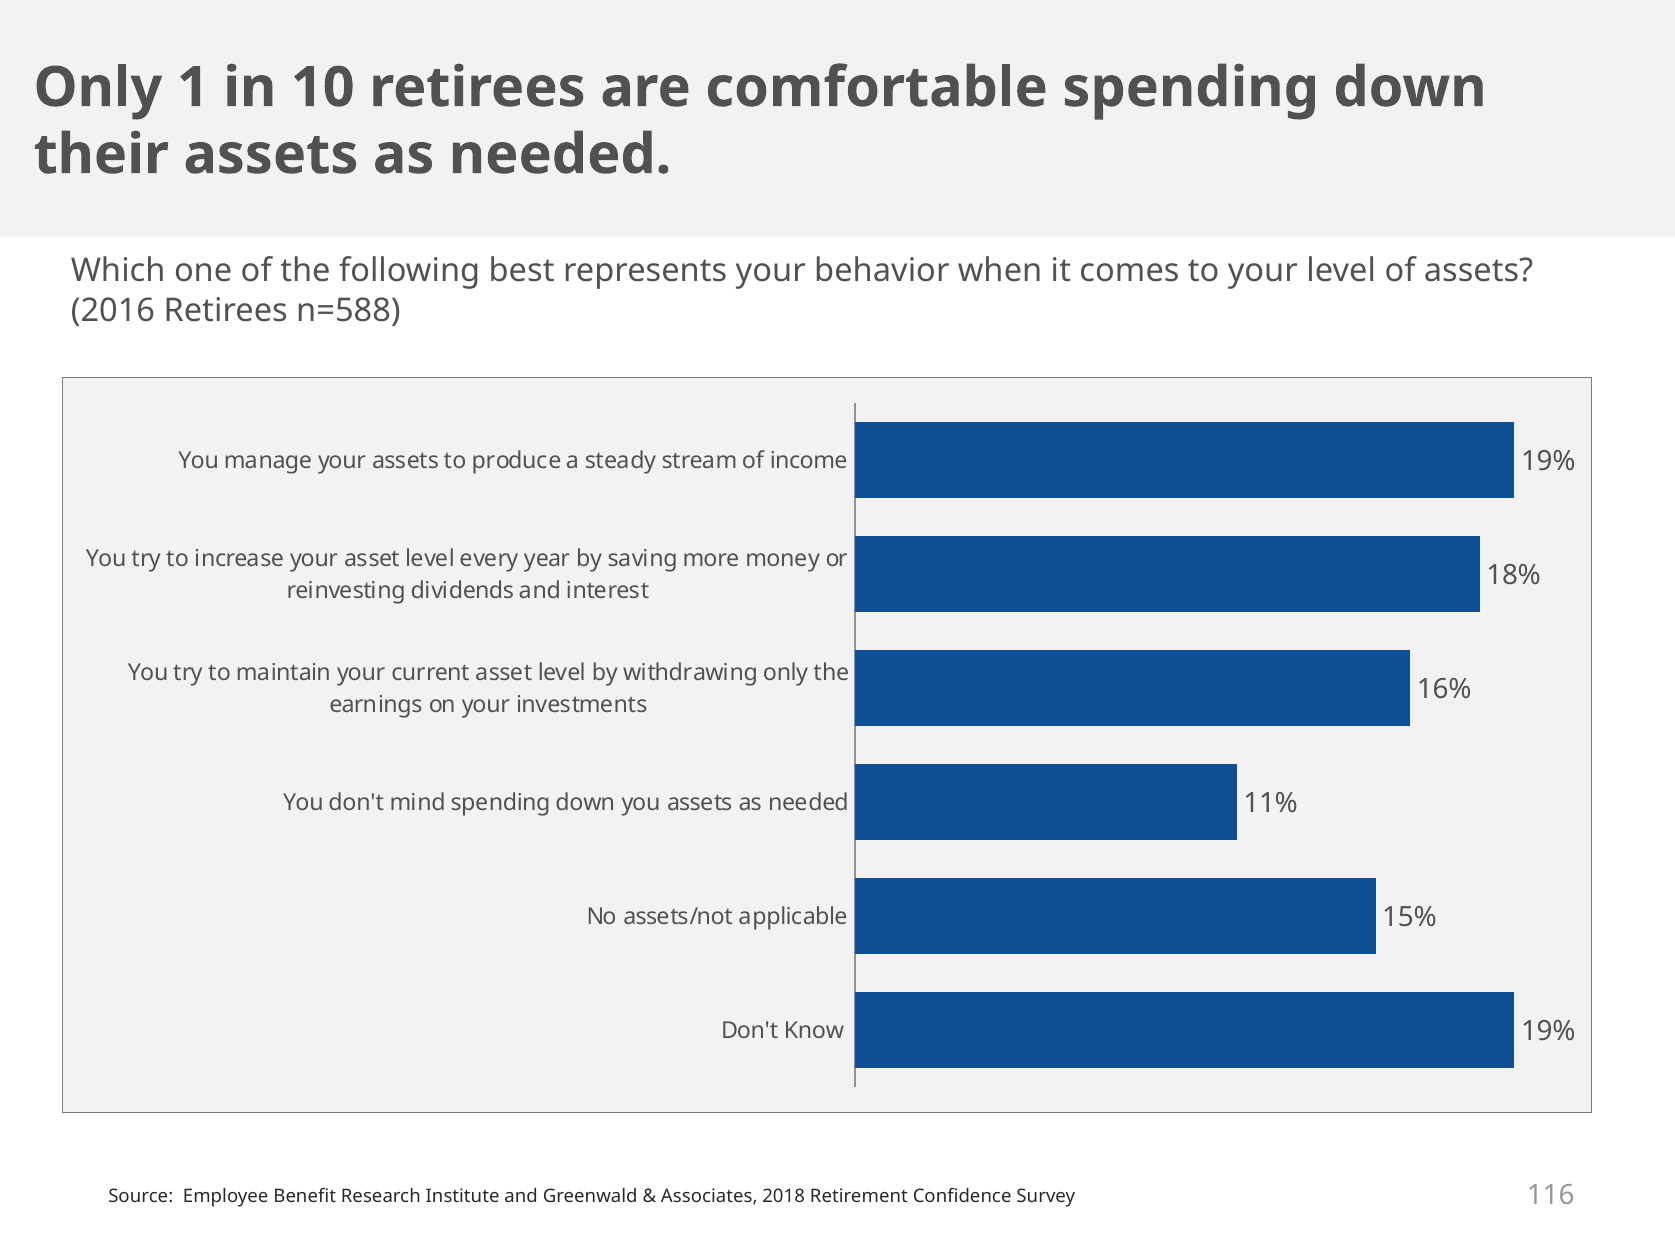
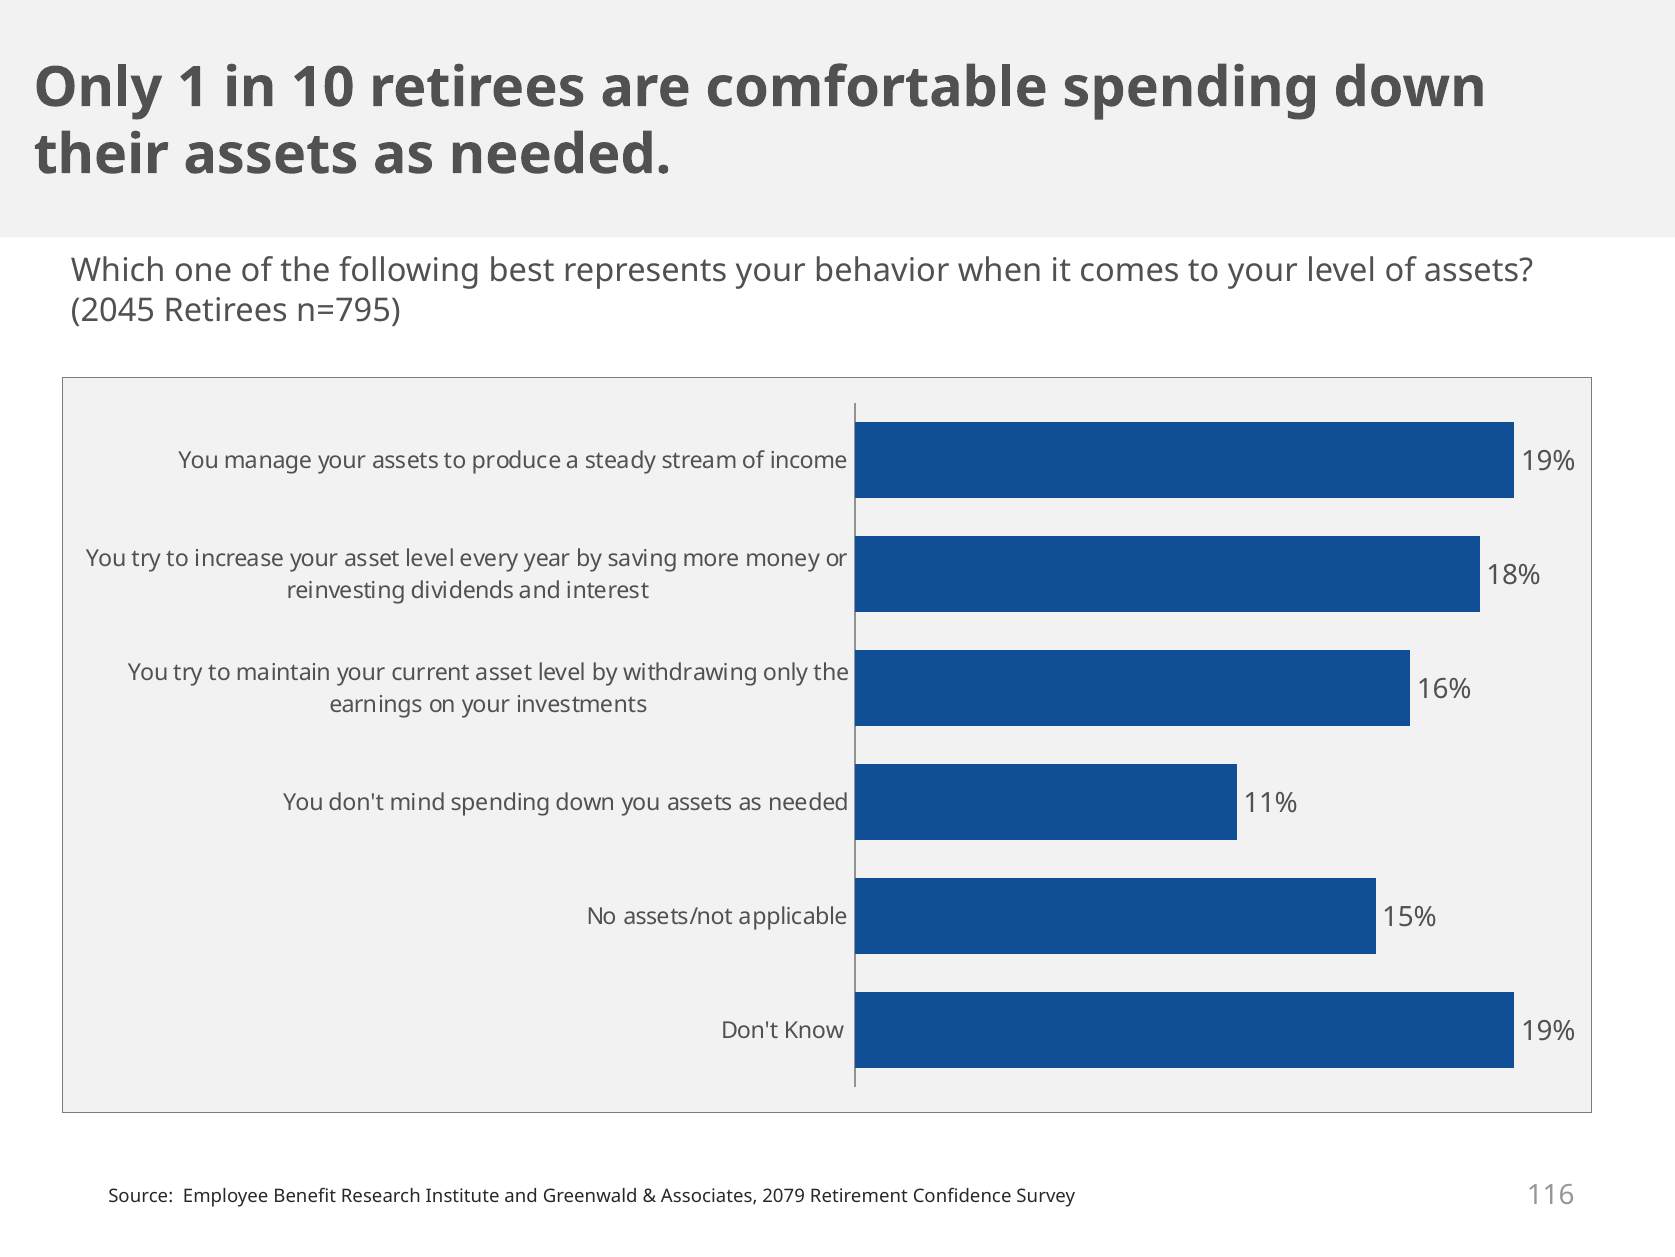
2016: 2016 -> 2045 (113, 310)
n=588: n=588 -> n=795 (348, 310)
2018: 2018 -> 2079 (784, 1196)
